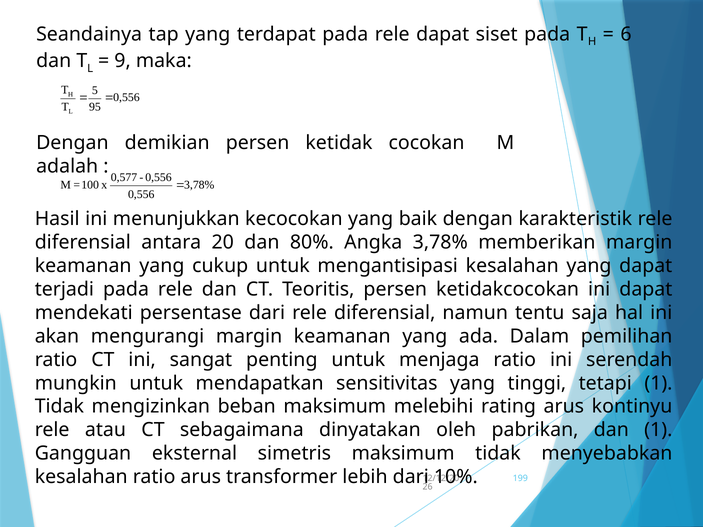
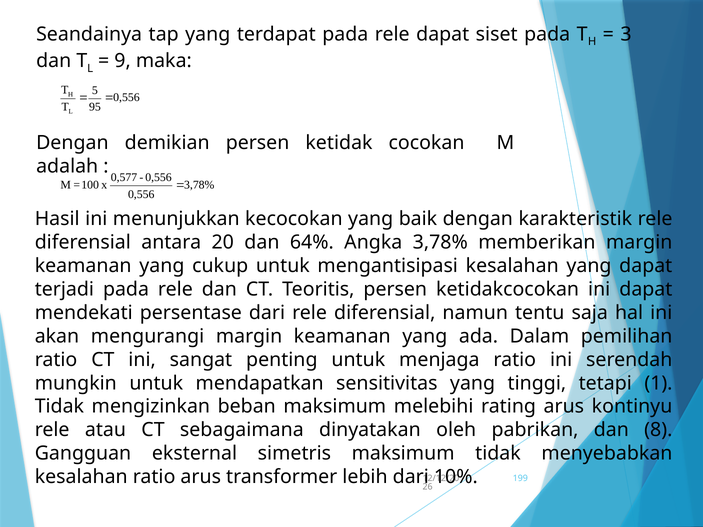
6: 6 -> 3 (626, 34)
80%: 80% -> 64% (312, 243)
dan 1: 1 -> 8 (658, 430)
